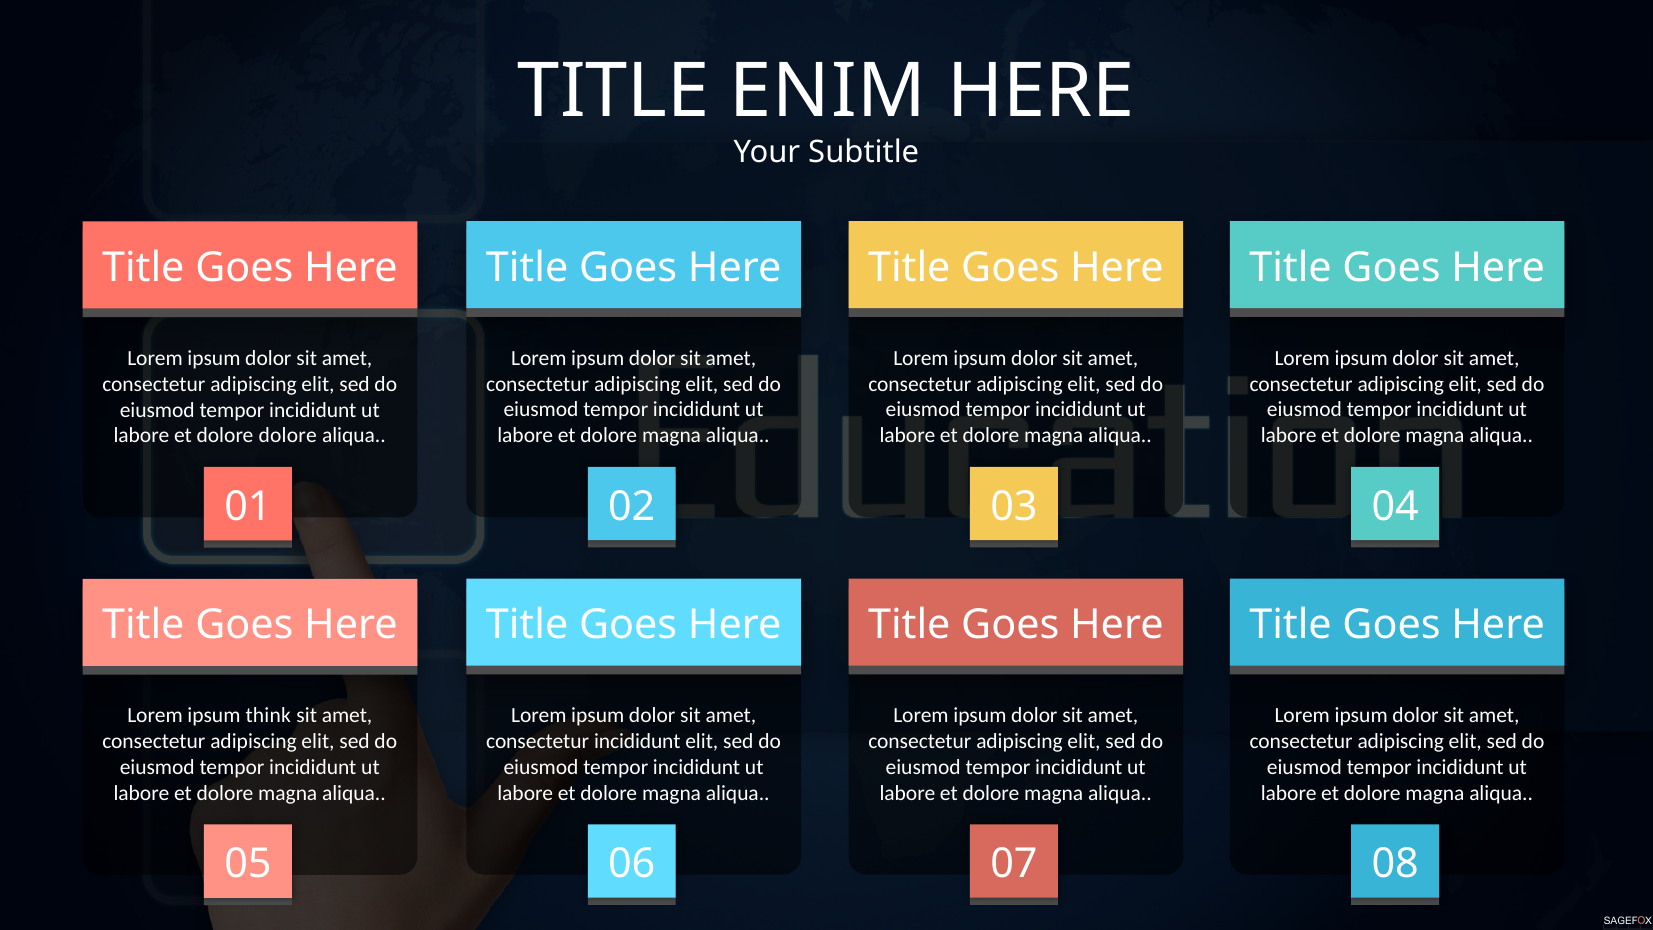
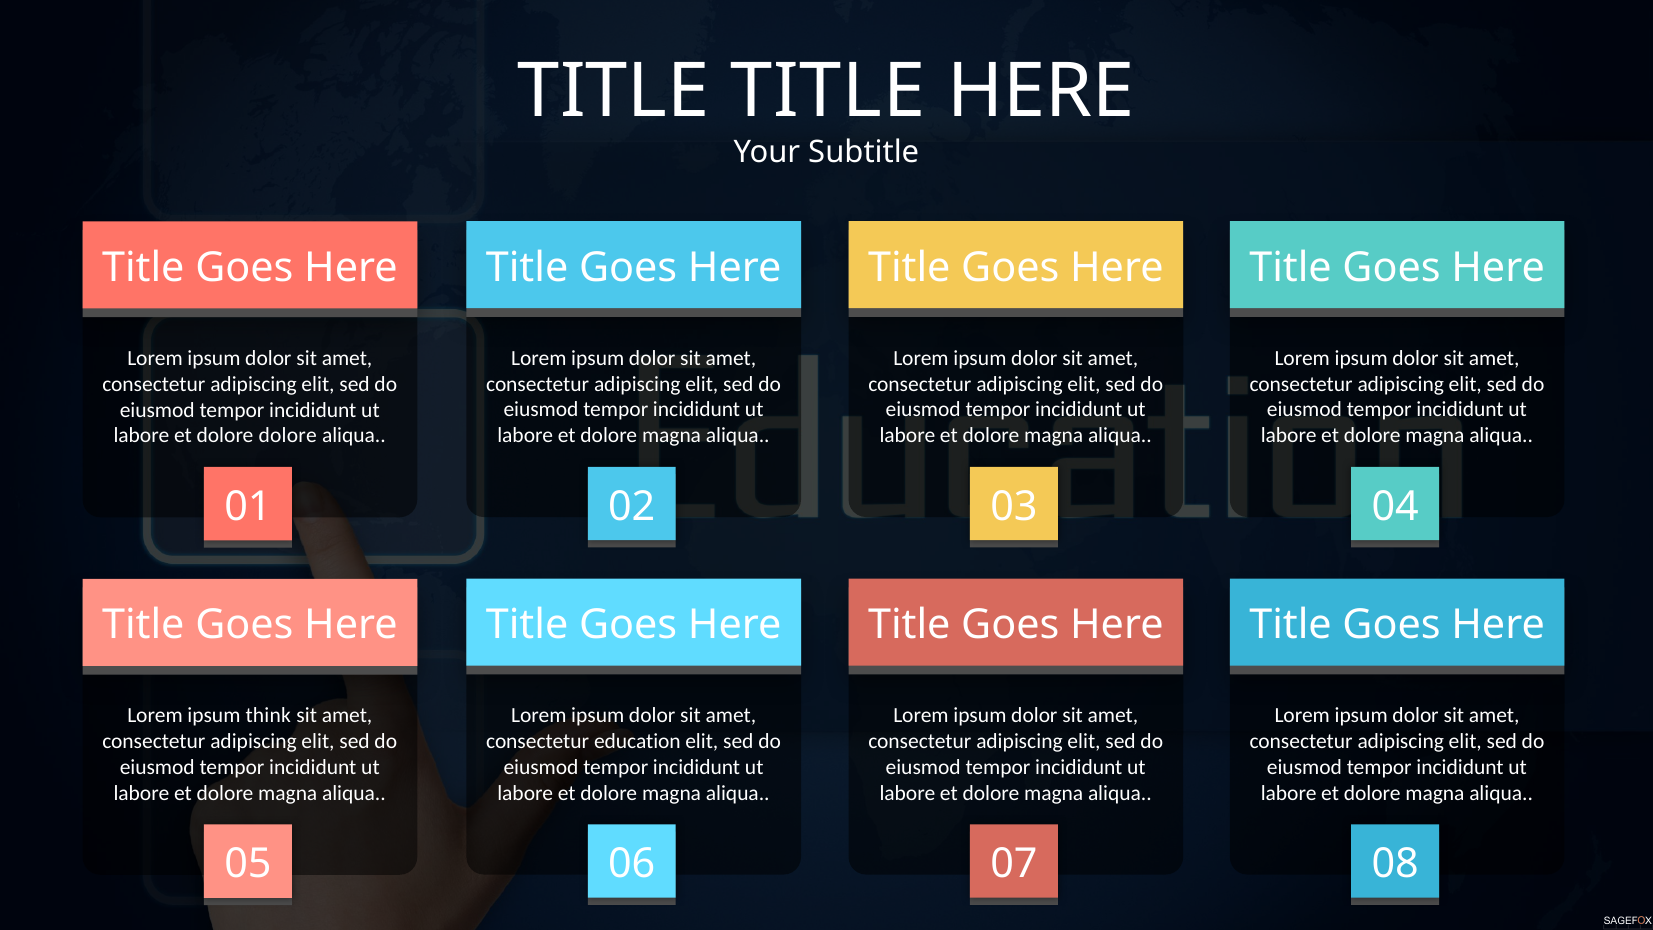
TITLE ENIM: ENIM -> TITLE (828, 92)
consectetur incididunt: incididunt -> education (637, 741)
